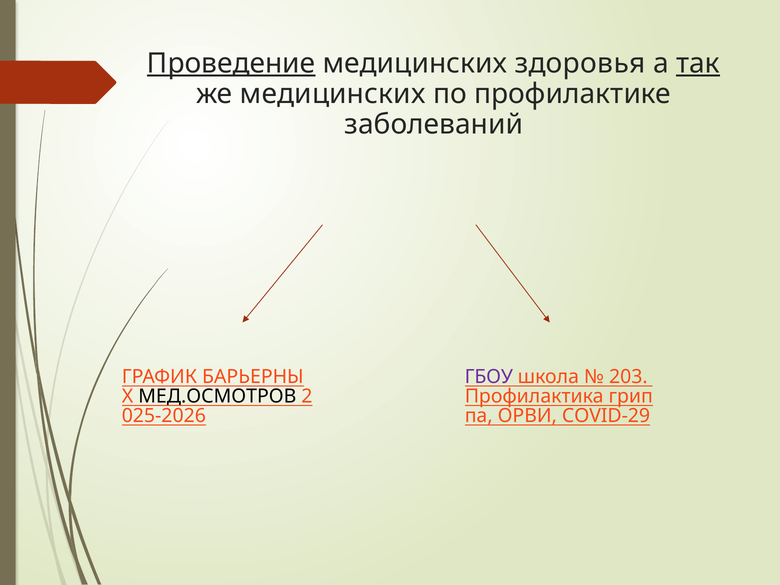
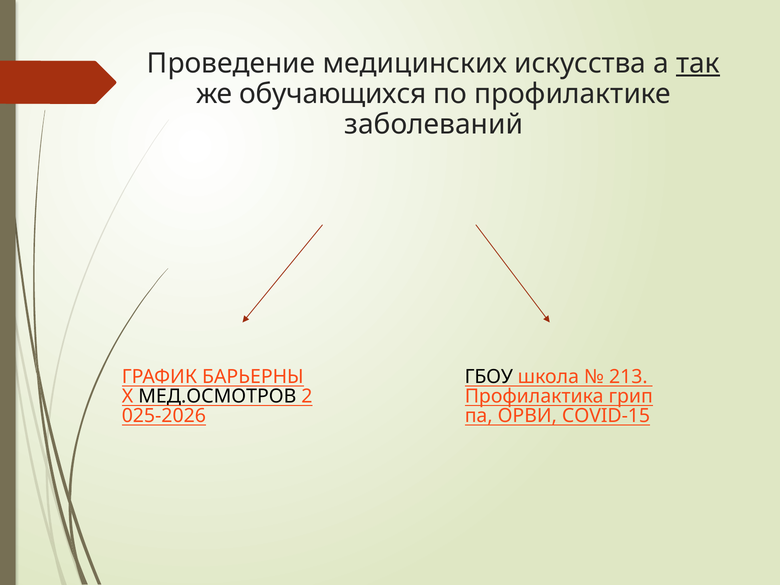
Проведение underline: present -> none (231, 63)
здоровья: здоровья -> искусства (580, 63)
же медицинских: медицинских -> обучающихся (333, 94)
ГБОУ colour: purple -> black (489, 377)
203: 203 -> 213 (628, 377)
COVID-29: COVID-29 -> COVID-15 (606, 416)
